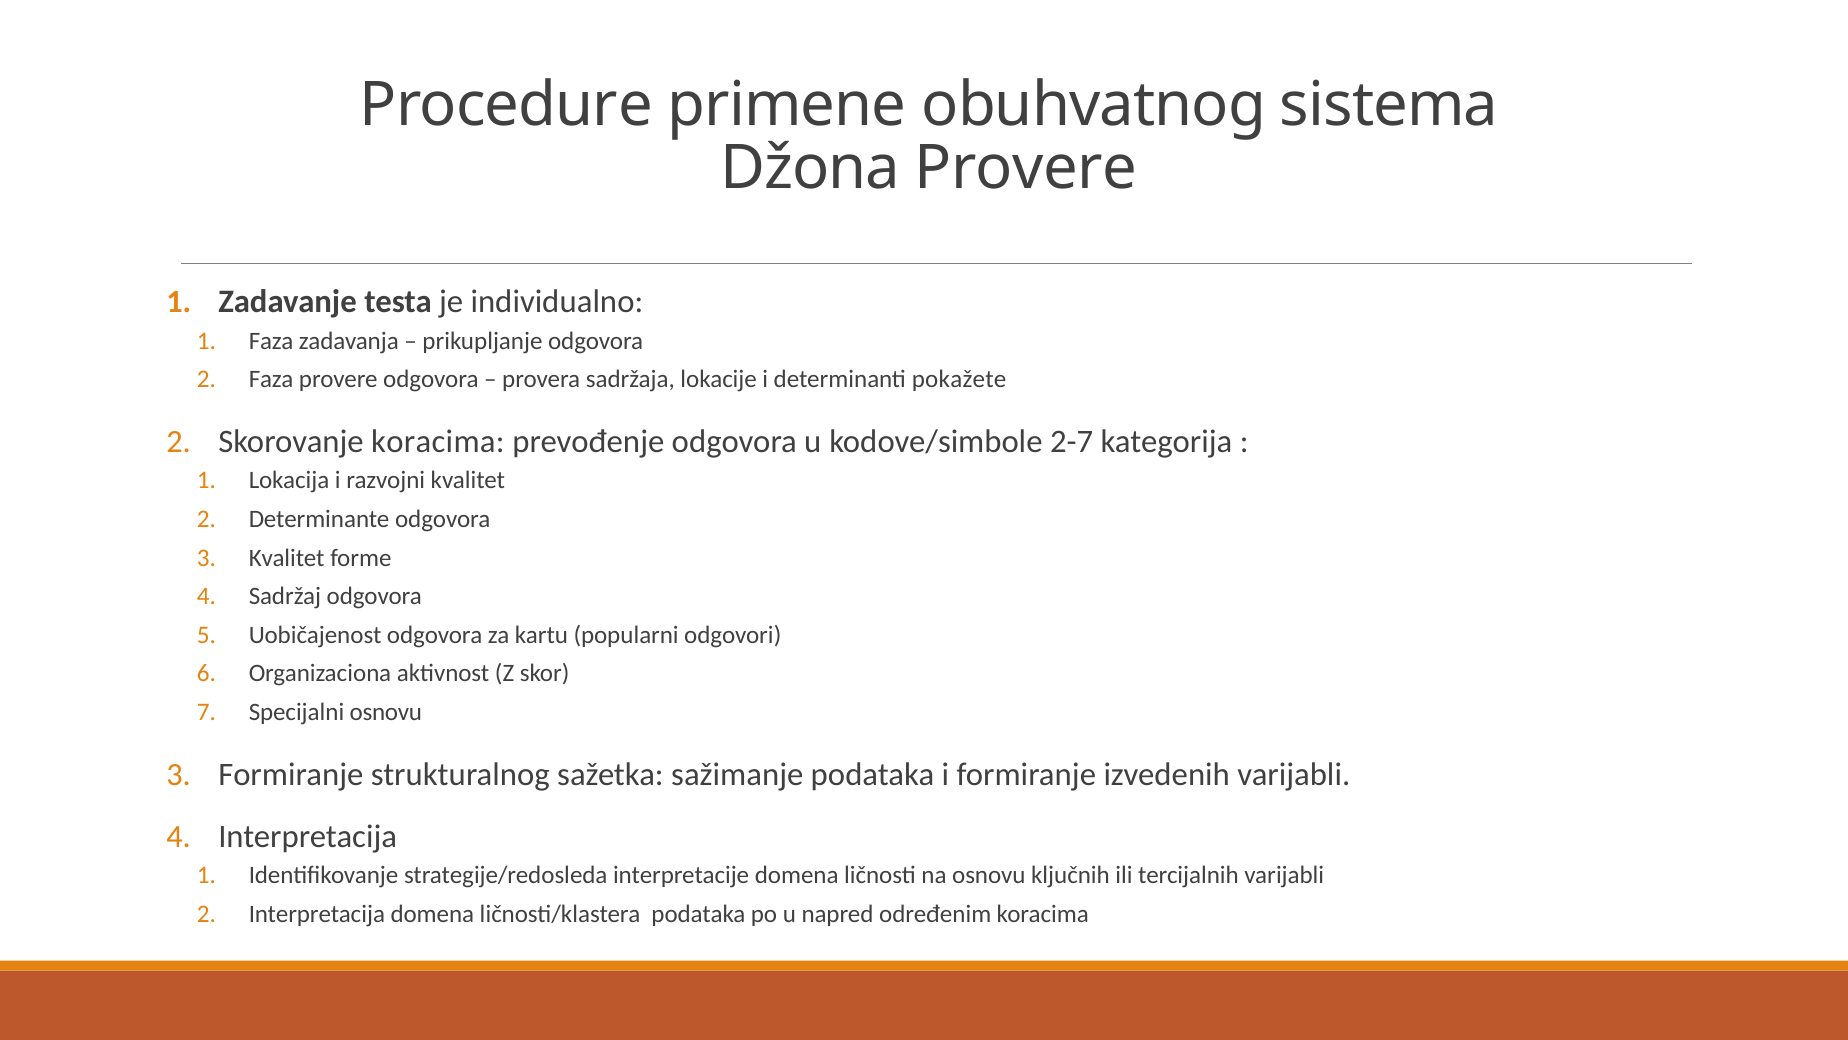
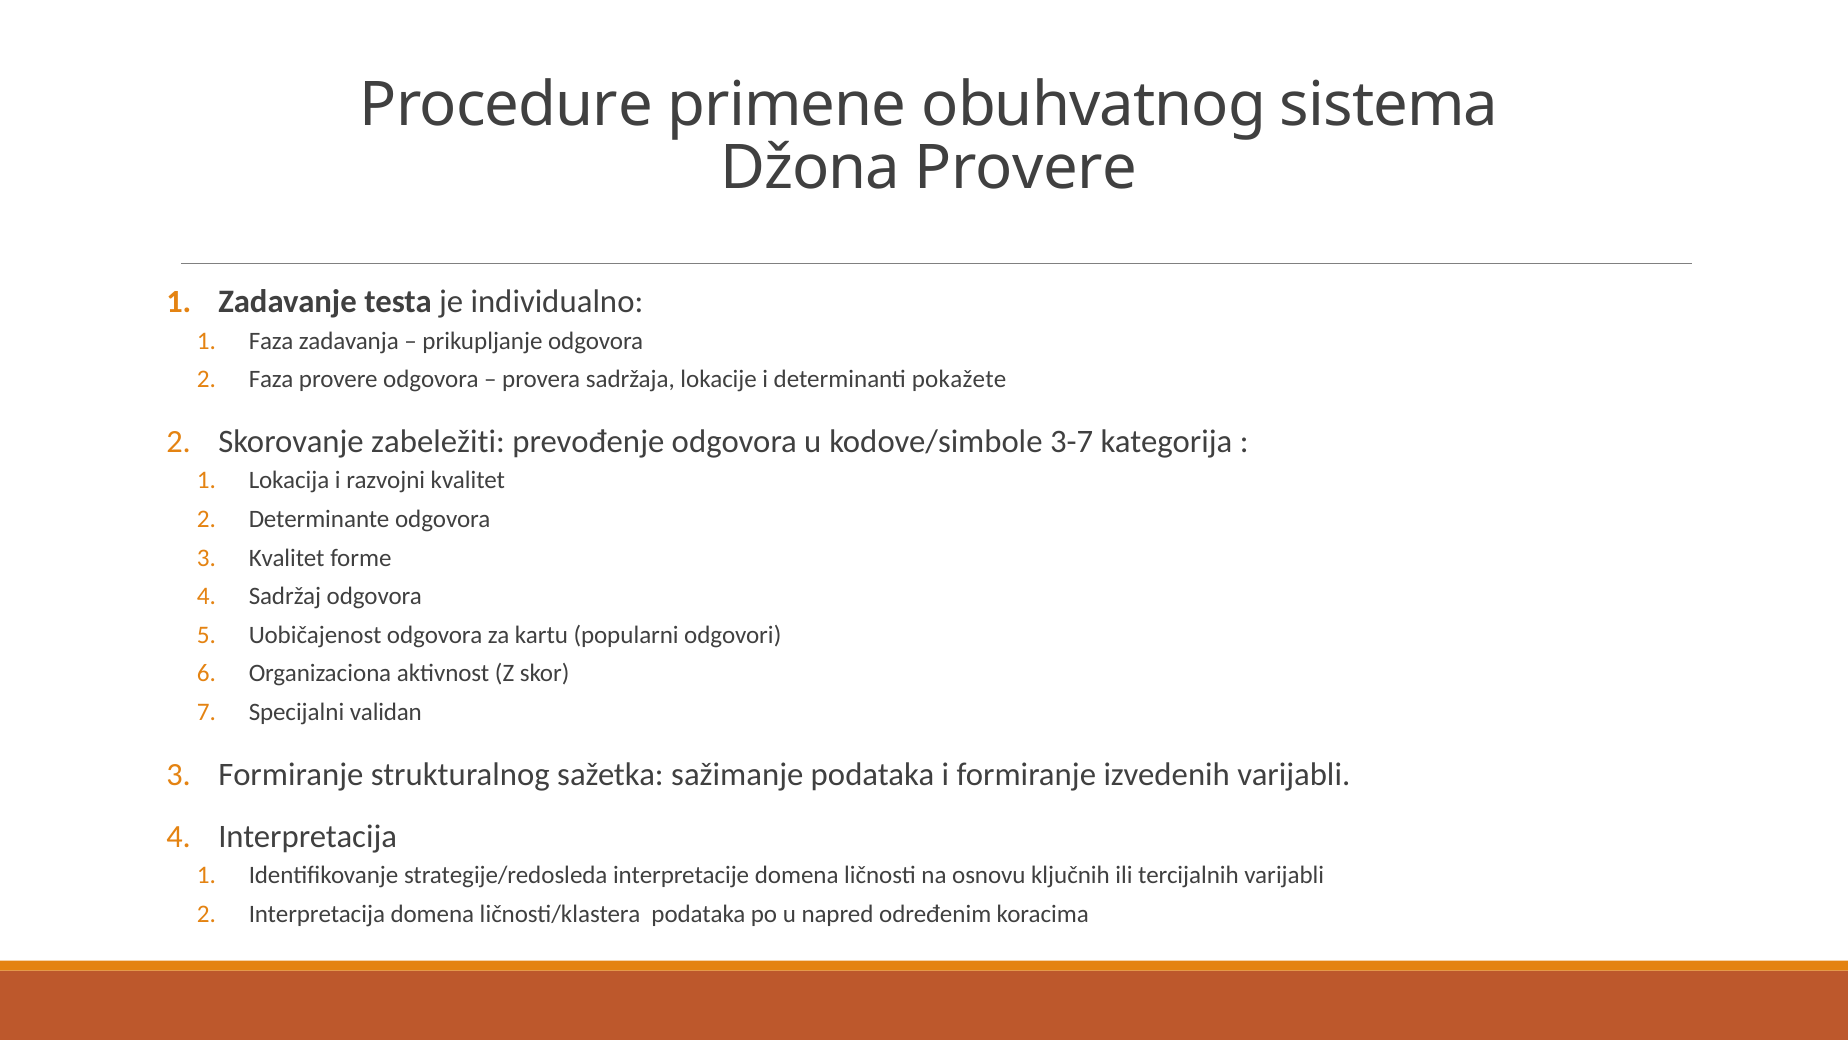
Skorovanje koracima: koracima -> zabeležiti (438, 441)
2-7: 2-7 -> 3-7 (1072, 441)
Specijalni osnovu: osnovu -> validan (386, 712)
